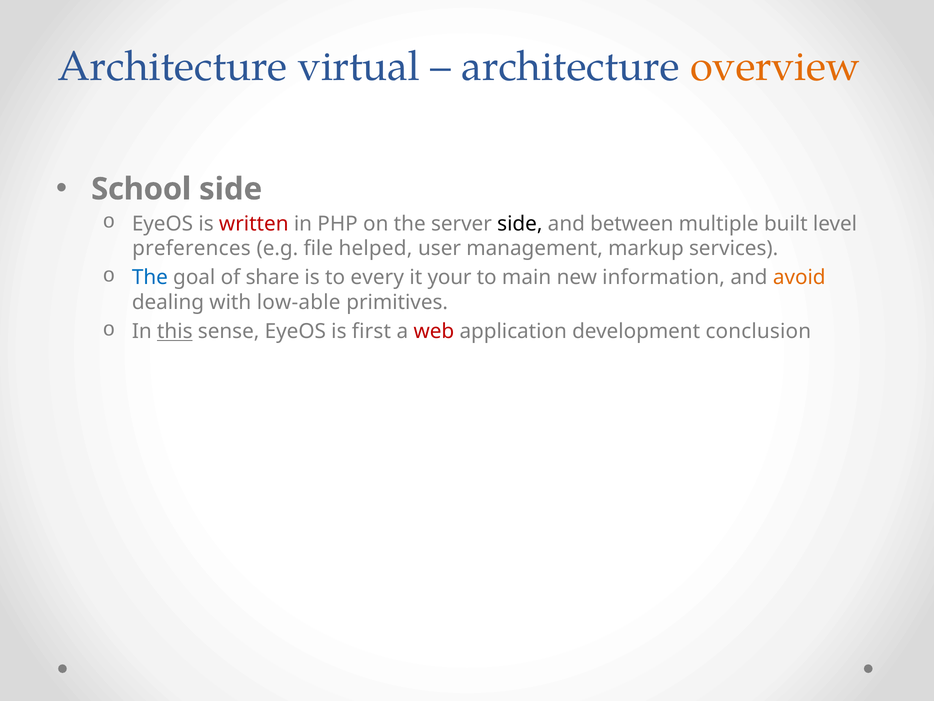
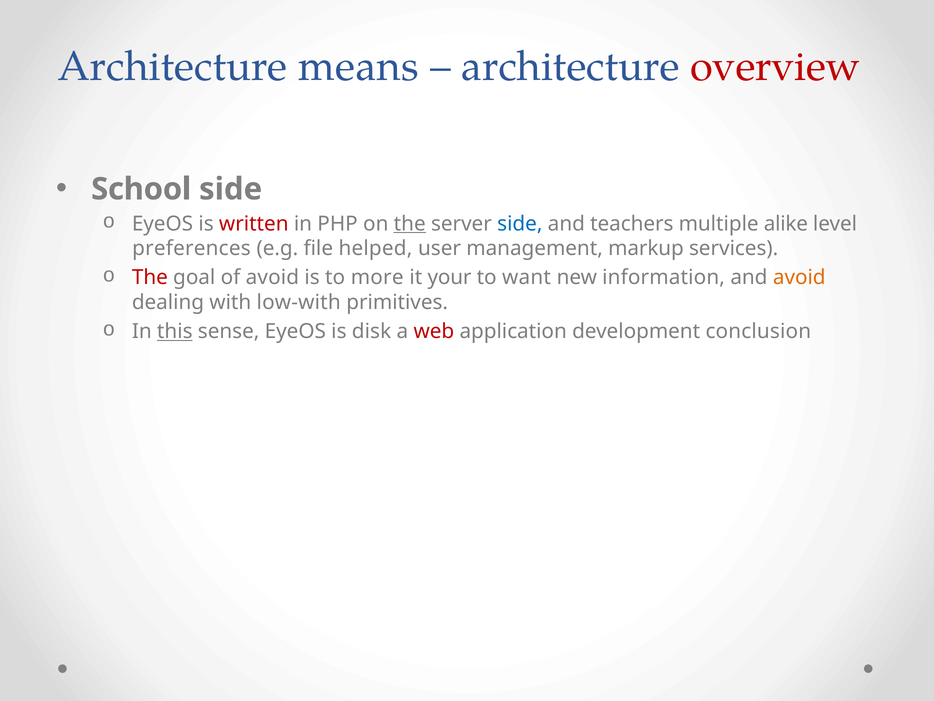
virtual: virtual -> means (359, 67)
overview colour: orange -> red (775, 67)
the underline: none -> present (410, 223)
side colour: black -> blue (520, 223)
between: between -> teachers (632, 223)
built: built -> alike (786, 223)
The colour: blue -> red (150, 277)
of share: share -> avoid (272, 277)
every: every -> more (377, 277)
main: main -> want (527, 277)
low-able: low-able -> low-with (299, 302)
first: first -> disk (372, 331)
